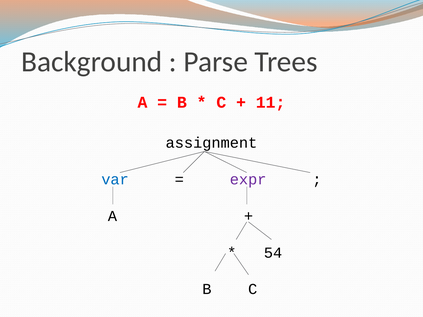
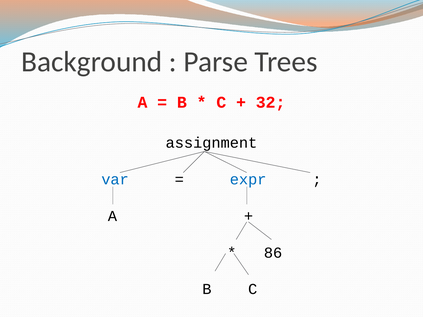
11: 11 -> 32 (271, 103)
expr colour: purple -> blue (248, 180)
54: 54 -> 86 (273, 253)
